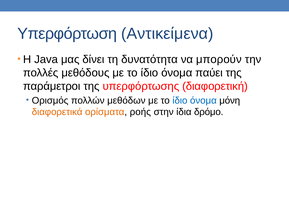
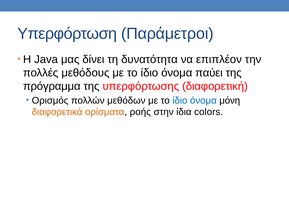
Αντικείμενα: Αντικείμενα -> Παράμετροι (167, 34)
μπορούν: μπορούν -> επιπλέον (219, 60)
παράμετροι: παράμετροι -> πρόγραμμα (52, 86)
δρόμο: δρόμο -> colors (209, 112)
